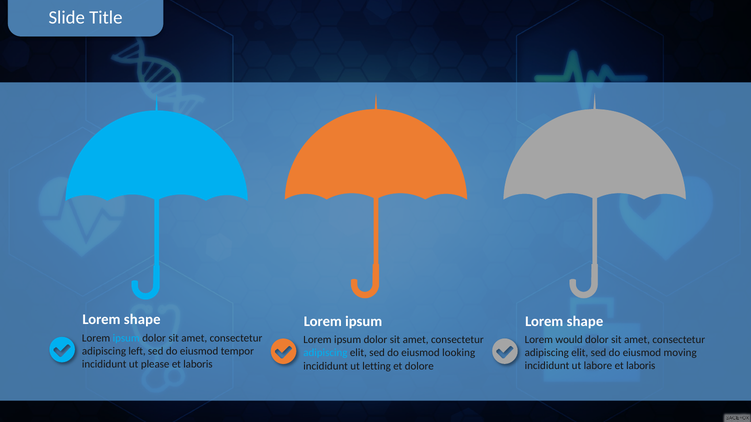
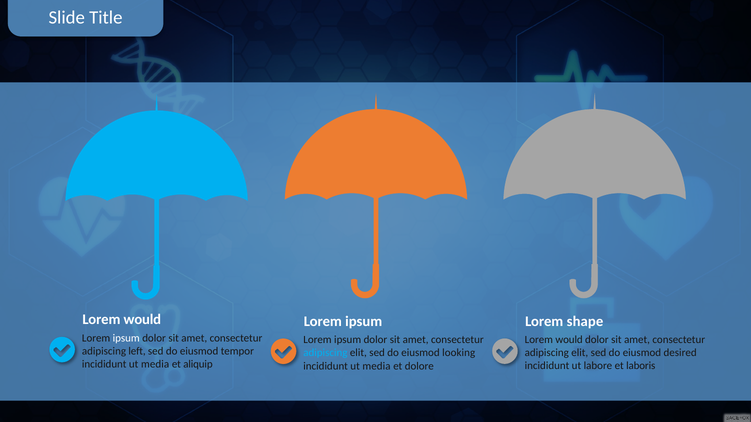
shape: shape -> would (142, 320)
ipsum colour: light blue -> white (126, 338)
moving: moving -> desired (680, 353)
please: please -> media (155, 365)
laboris: laboris -> aliquip (198, 365)
letting: letting -> media (376, 366)
